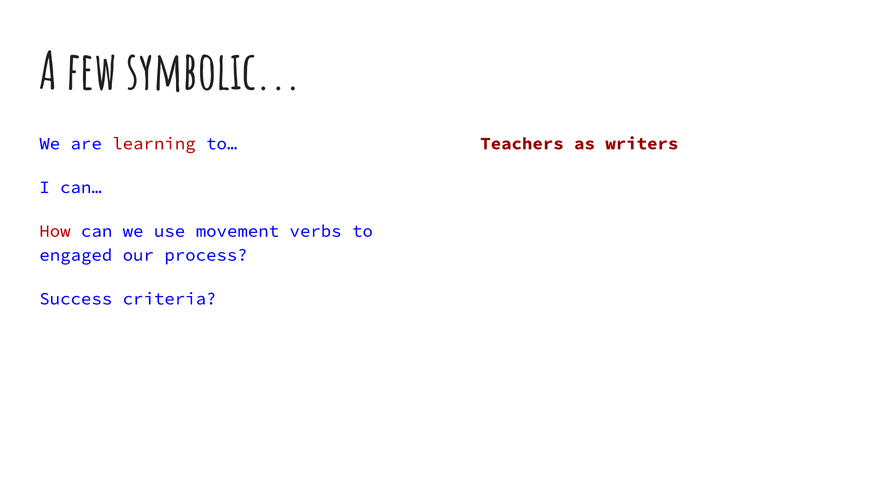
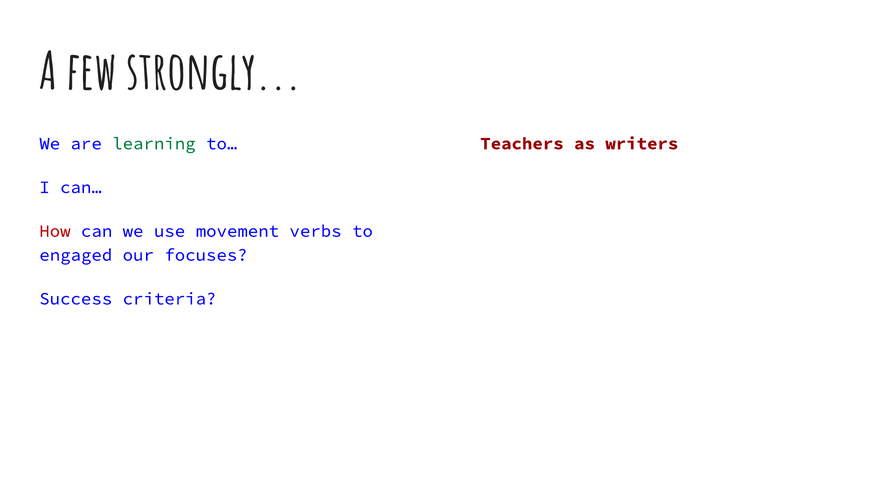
symbolic: symbolic -> strongly (214, 72)
learning colour: red -> green (154, 143)
process: process -> focuses (206, 255)
